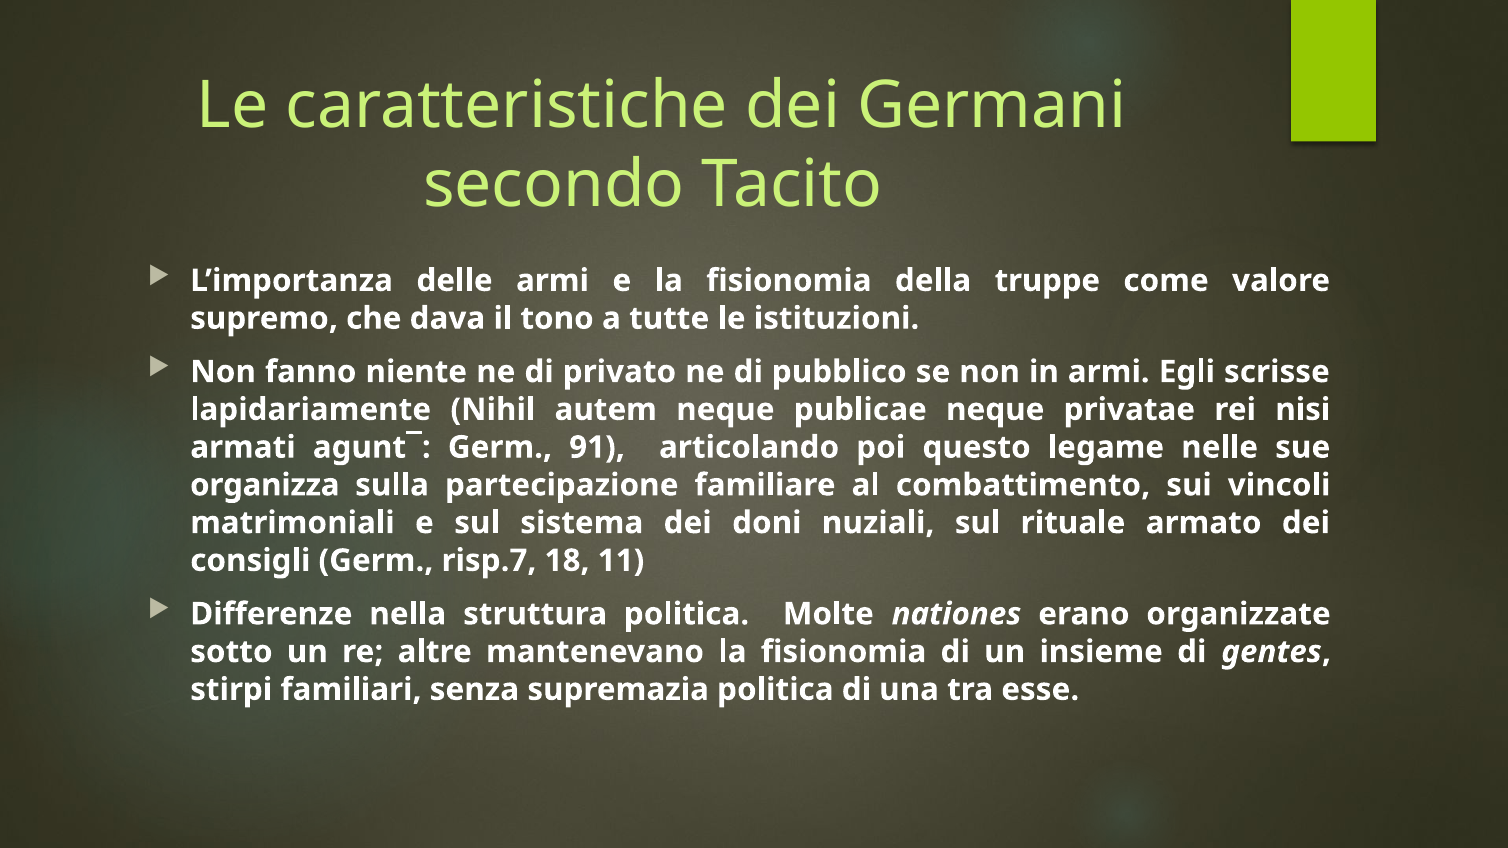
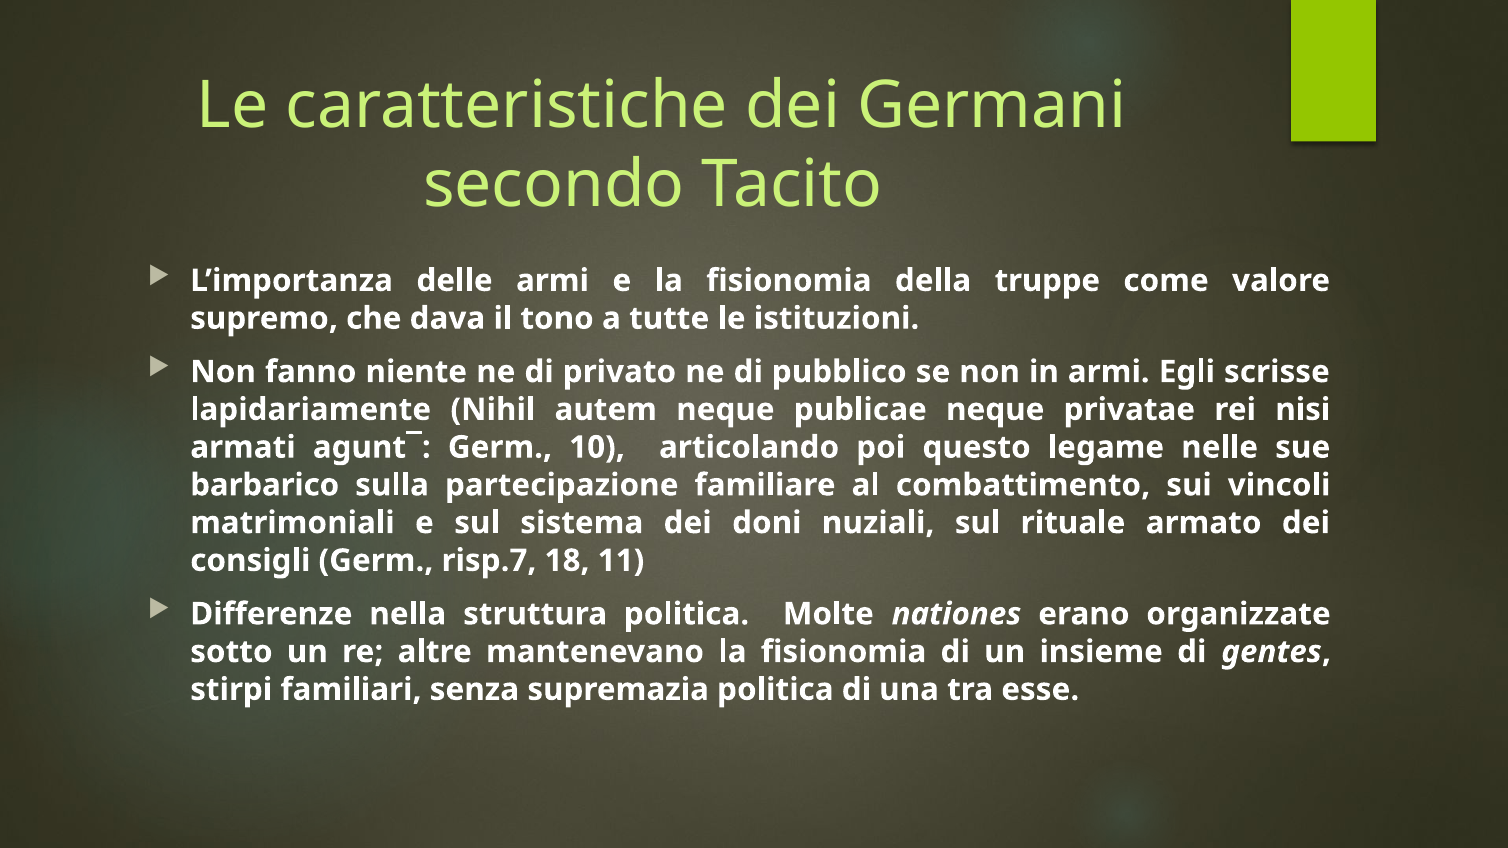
91: 91 -> 10 (597, 447)
organizza: organizza -> barbarico (265, 485)
